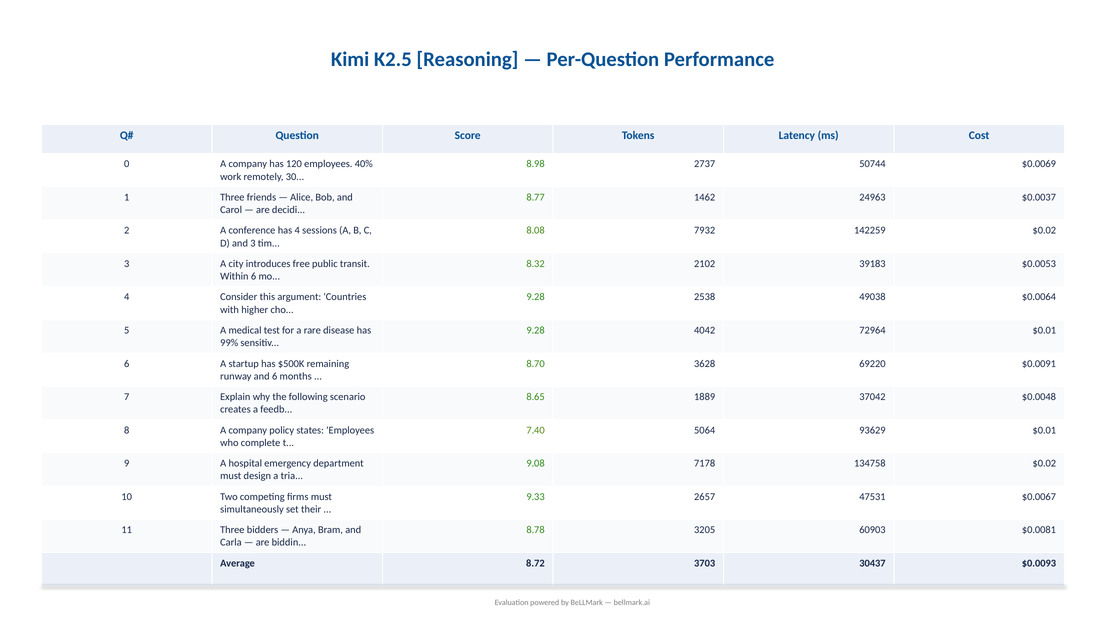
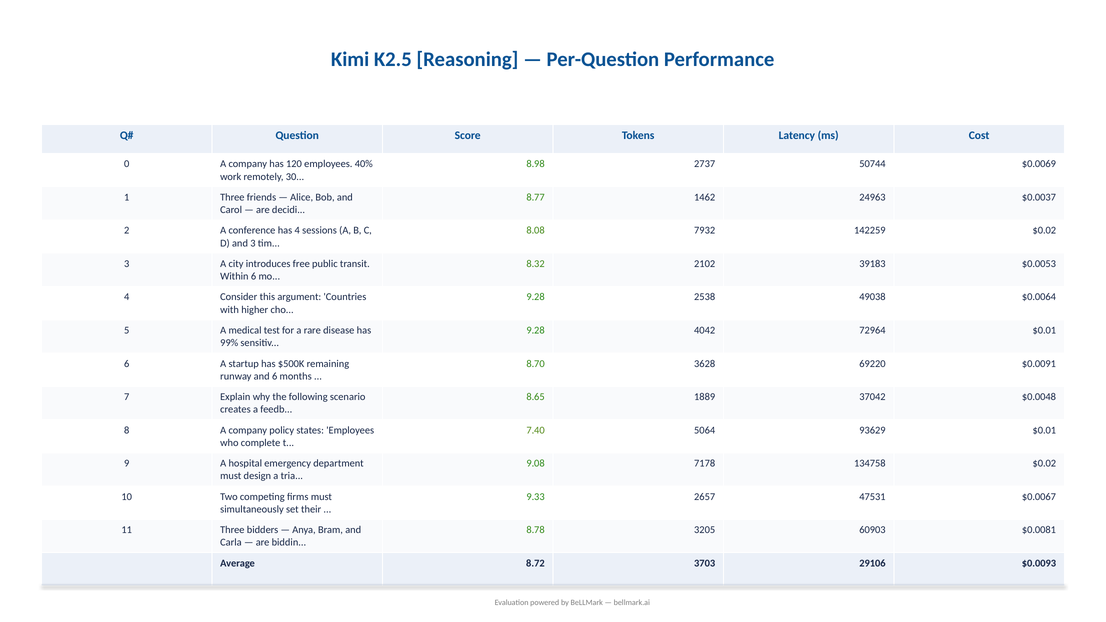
30437: 30437 -> 29106 (872, 563)
